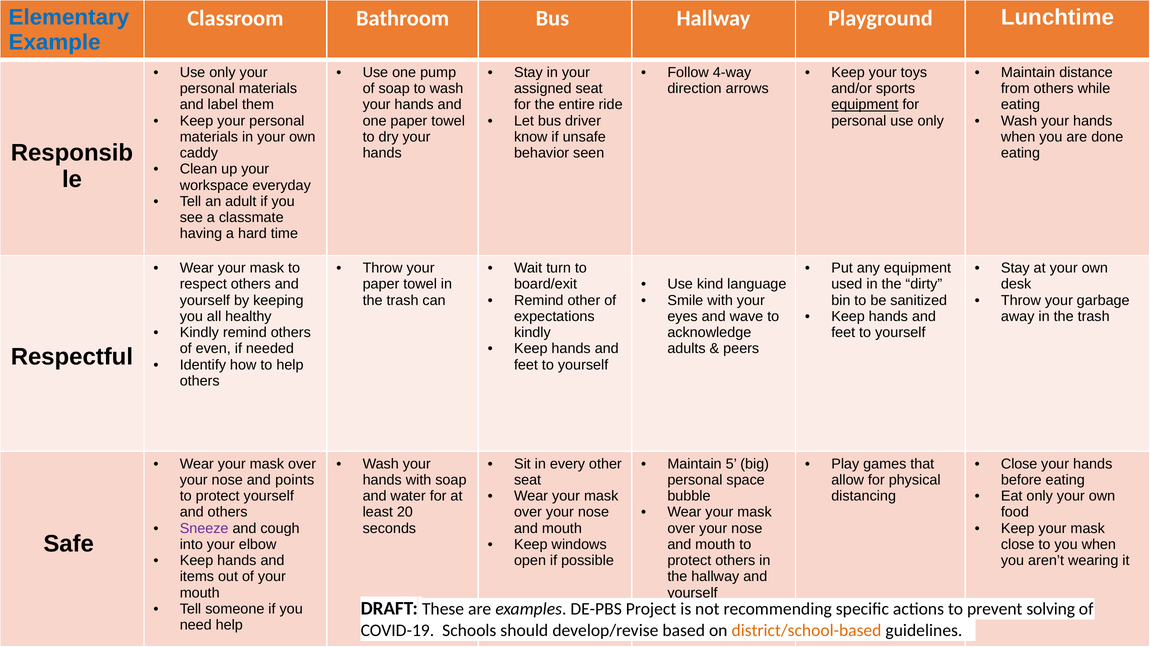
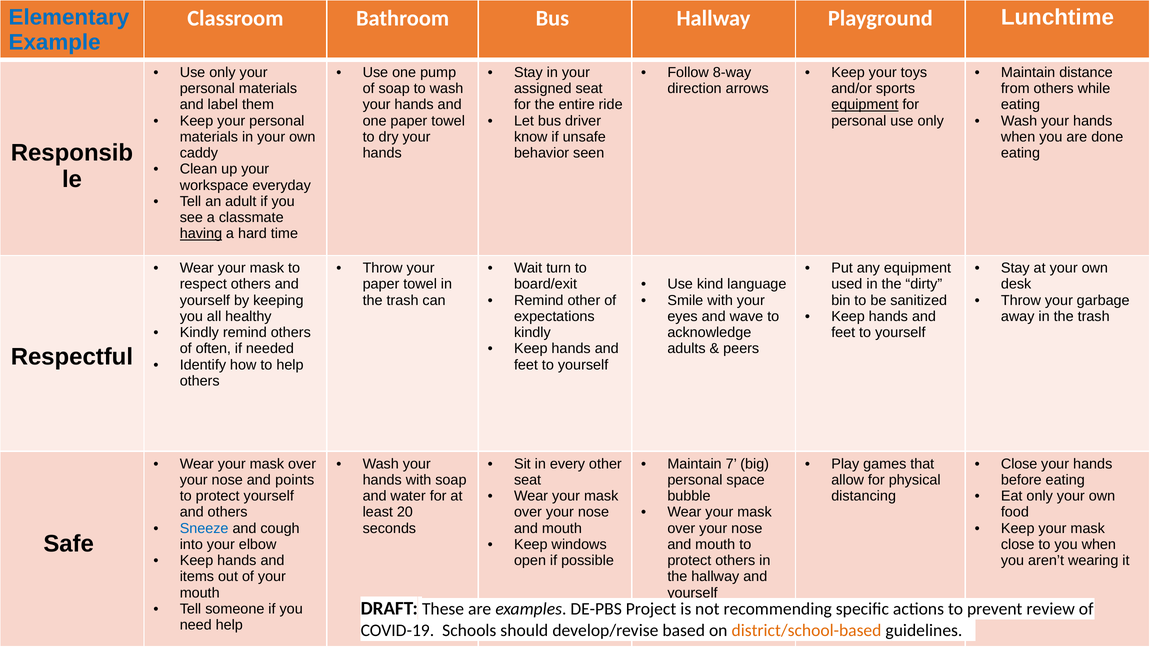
4-way: 4-way -> 8-way (732, 72)
having underline: none -> present (201, 234)
even: even -> often (213, 349)
5: 5 -> 7 (731, 464)
Sneeze colour: purple -> blue (204, 528)
solving: solving -> review (1051, 609)
